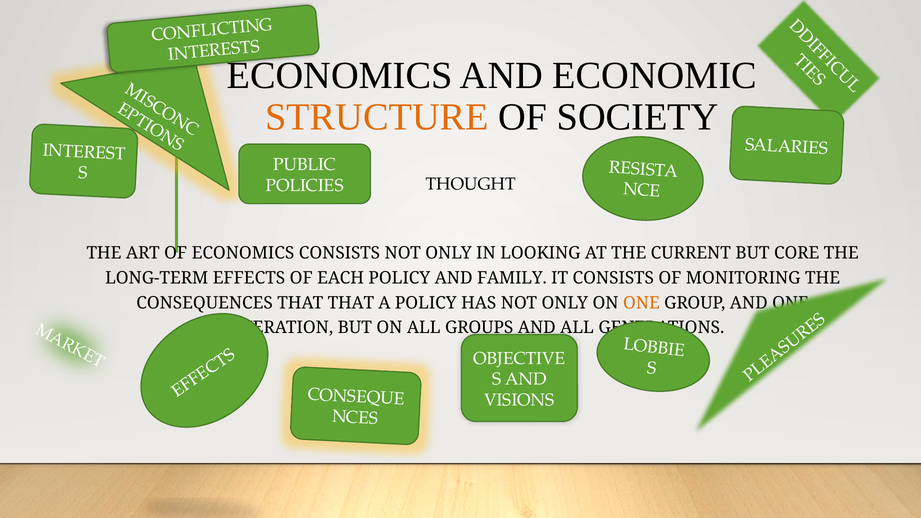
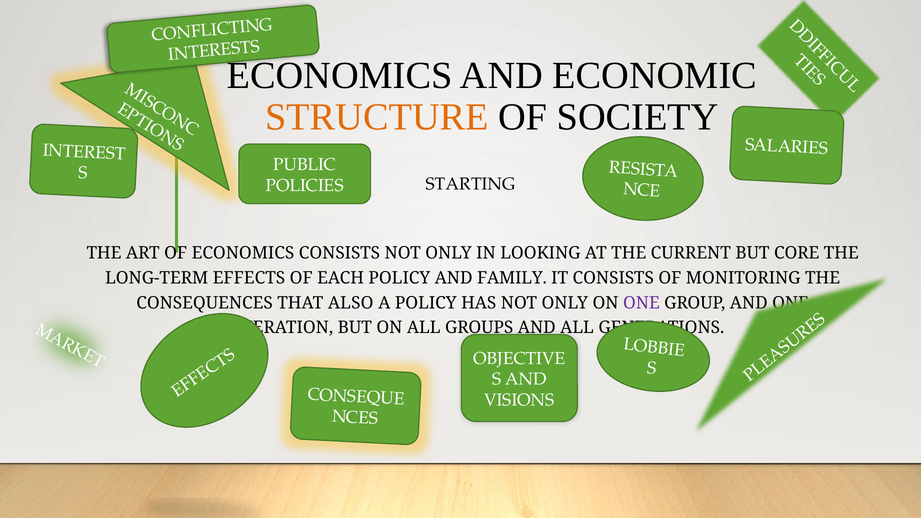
THOUGHT: THOUGHT -> STARTING (471, 184)
THAT THAT: THAT -> ALSO (351, 303)
ONE colour: orange -> purple (641, 303)
